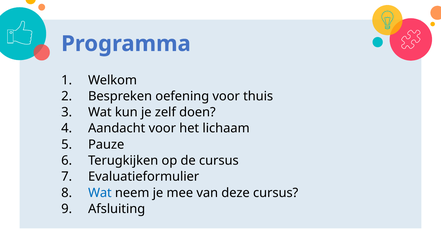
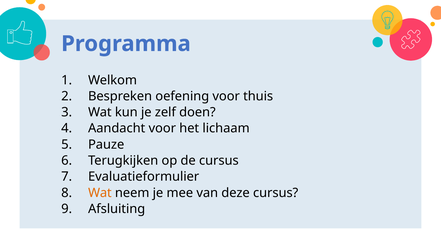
Wat colour: blue -> orange (100, 193)
